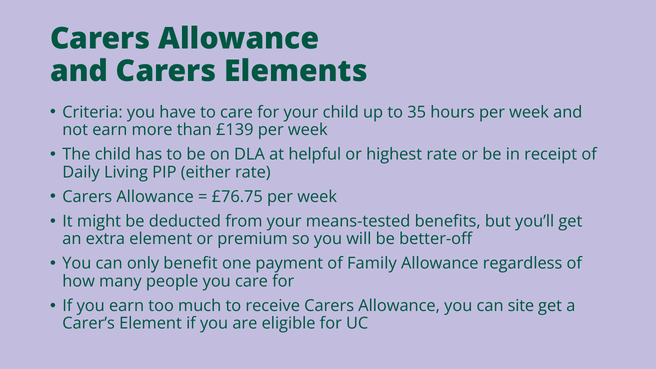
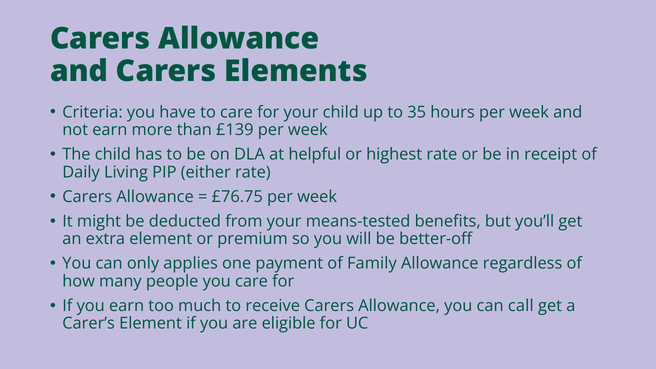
benefit: benefit -> applies (191, 264)
site: site -> call (521, 306)
